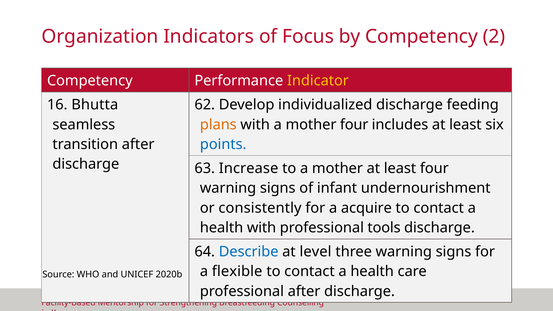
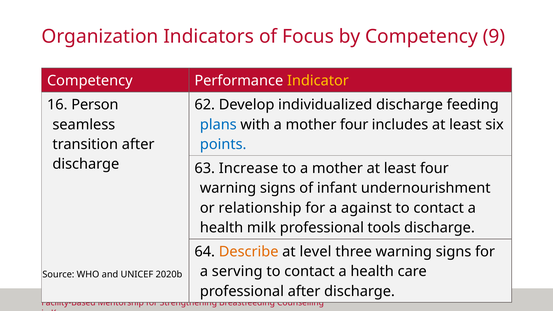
2: 2 -> 9 (494, 36)
Bhutta: Bhutta -> Person (95, 105)
plans colour: orange -> blue (218, 125)
consistently: consistently -> relationship (260, 208)
acquire: acquire -> against (366, 208)
health with: with -> milk (261, 228)
Describe colour: blue -> orange (249, 252)
flexible: flexible -> serving (237, 272)
